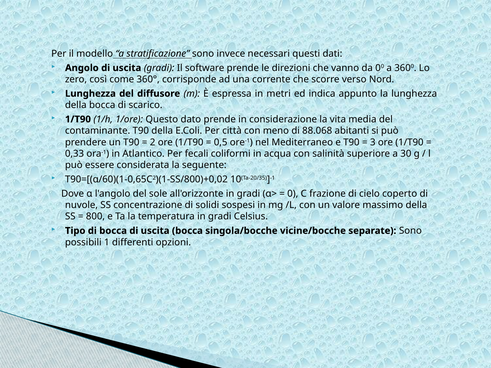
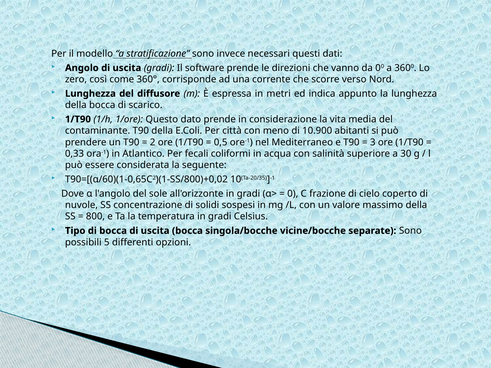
88.068: 88.068 -> 10.900 (317, 131)
1: 1 -> 5 (107, 242)
